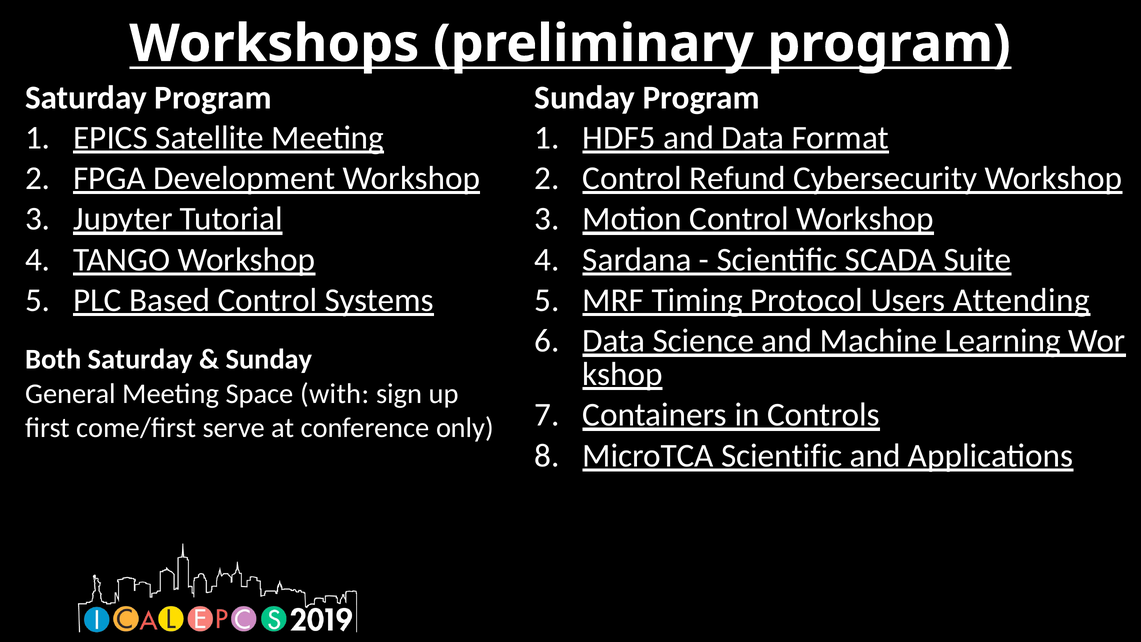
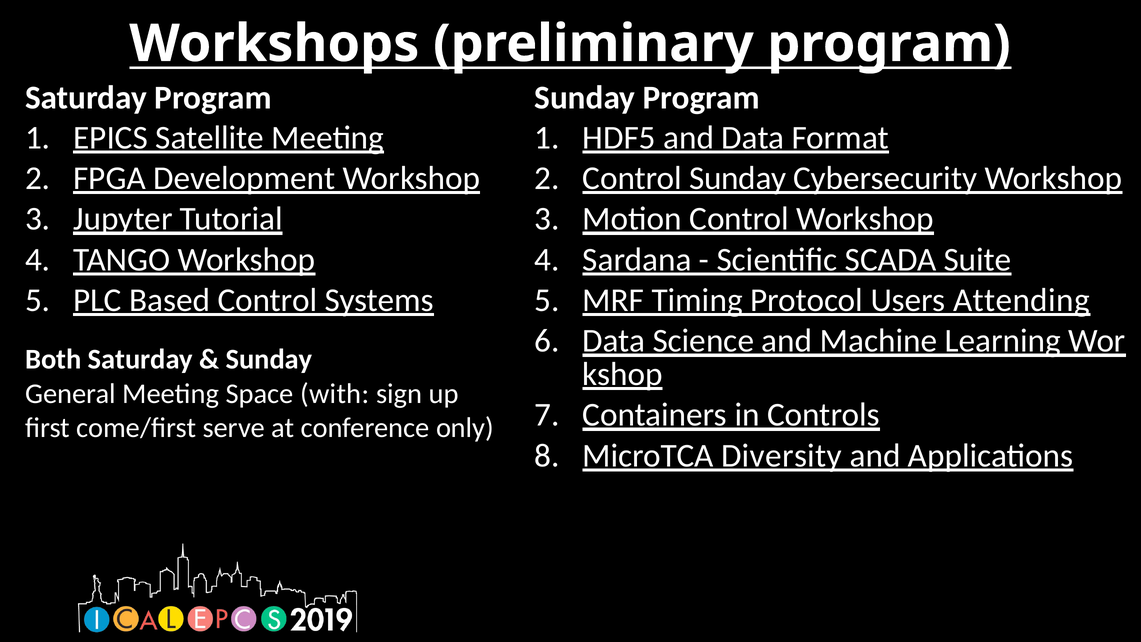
Control Refund: Refund -> Sunday (738, 178)
MicroTCA Scientific: Scientific -> Diversity (781, 455)
